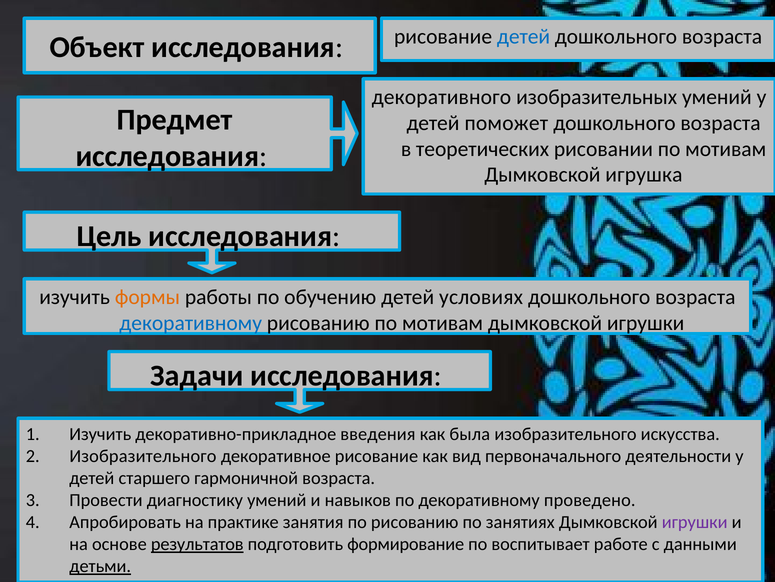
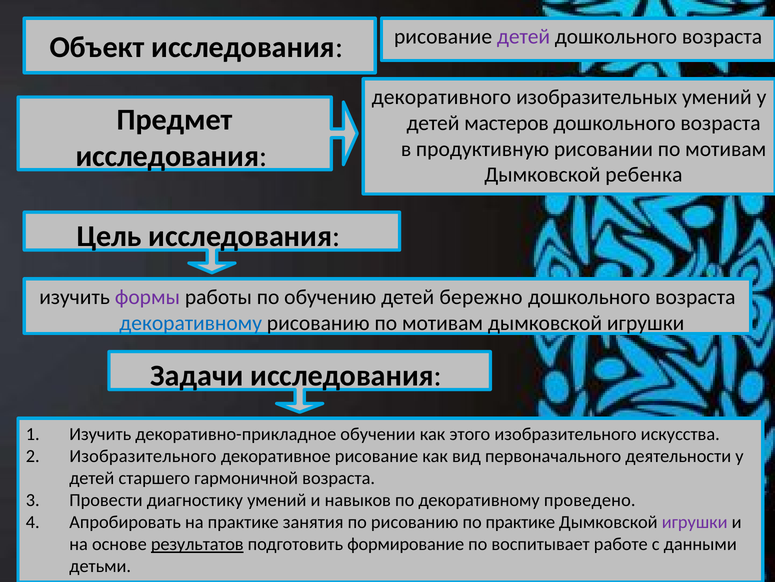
детей colour: blue -> purple (524, 36)
поможет: поможет -> мастеров (507, 123)
теоретических: теоретических -> продуктивную (483, 149)
игрушка: игрушка -> ребенка (644, 175)
формы colour: orange -> purple (147, 297)
условиях: условиях -> бережно (481, 297)
введения: введения -> обучении (378, 434)
была: была -> этого (470, 434)
по занятиях: занятиях -> практике (520, 522)
детьми underline: present -> none (100, 566)
